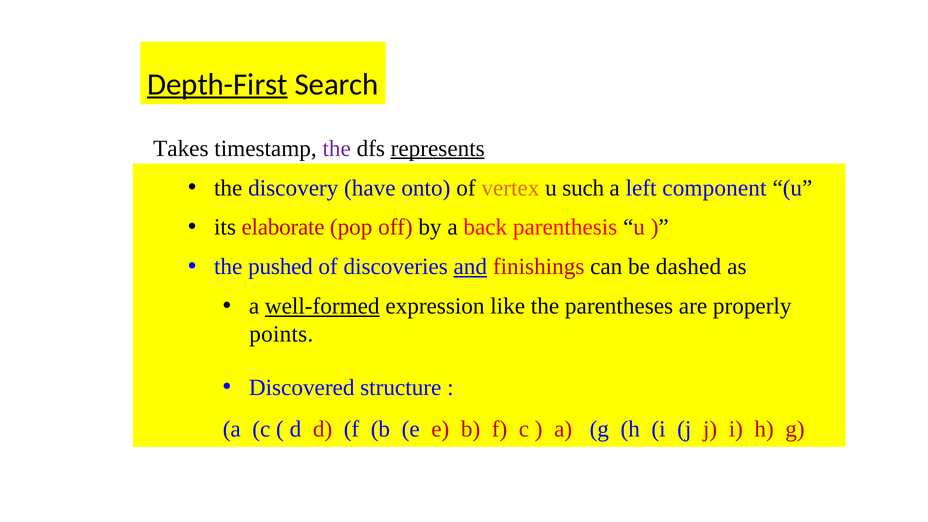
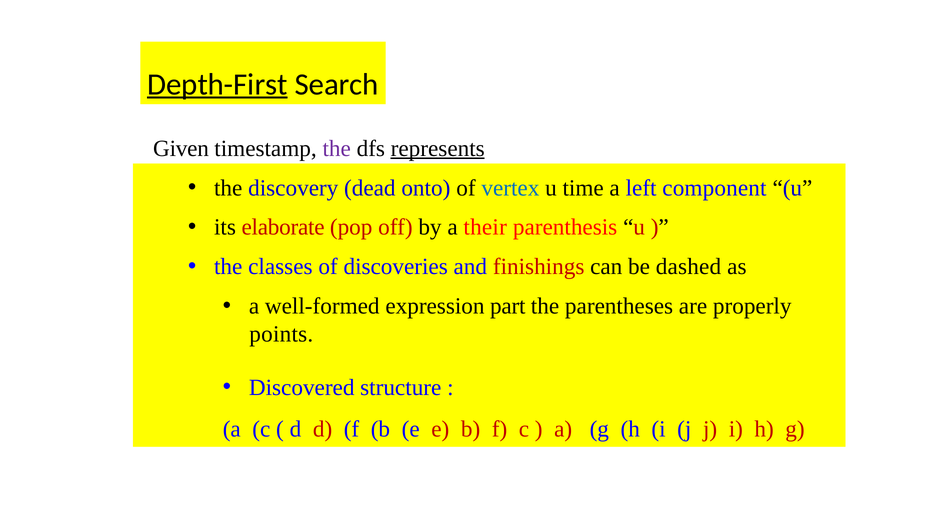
Takes: Takes -> Given (181, 148)
have: have -> dead (370, 188)
vertex colour: orange -> blue (510, 188)
such: such -> time (583, 188)
back: back -> their (485, 227)
pushed: pushed -> classes (280, 267)
and underline: present -> none (470, 267)
well-formed underline: present -> none (322, 306)
like: like -> part (508, 306)
